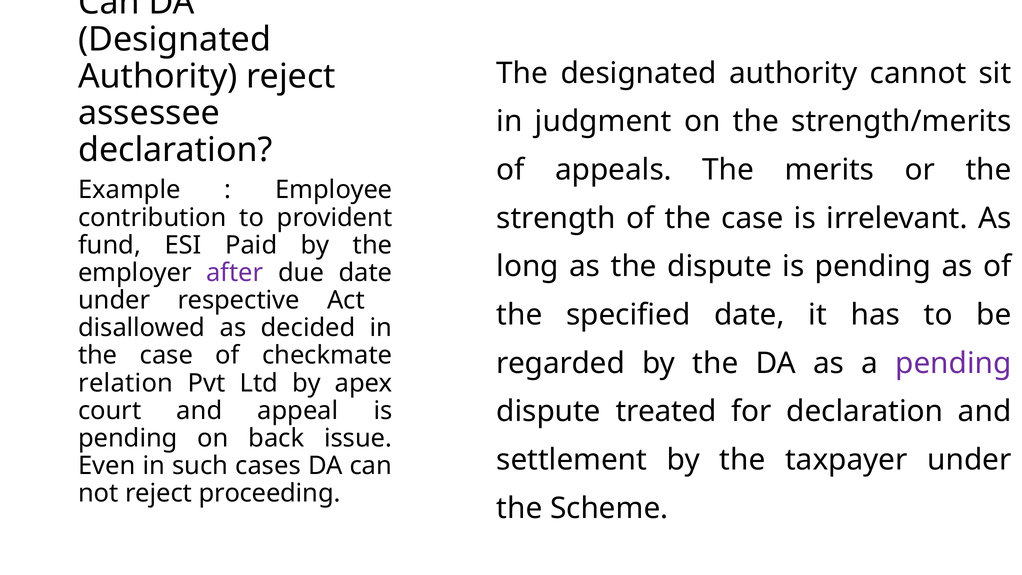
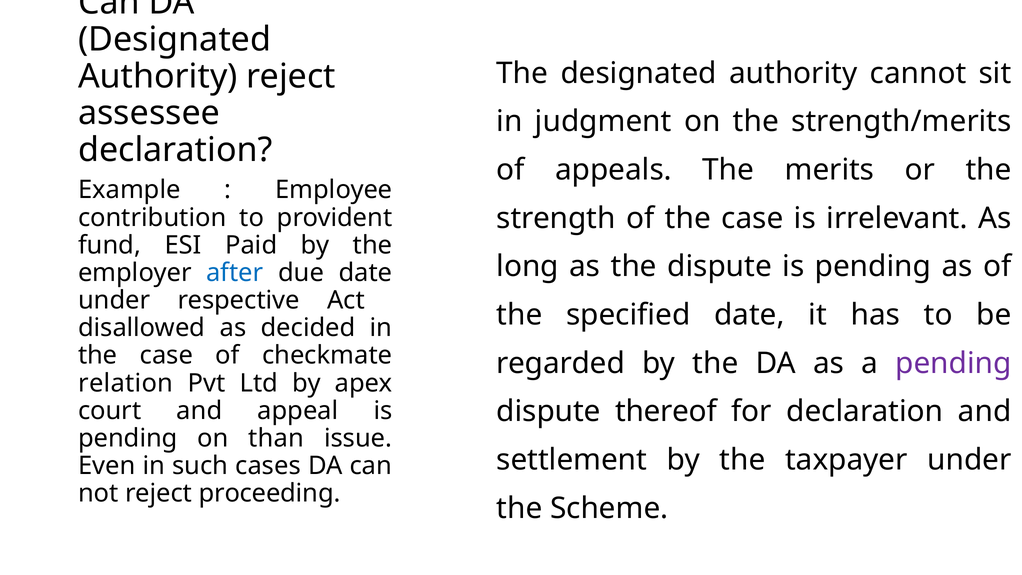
after colour: purple -> blue (235, 273)
treated: treated -> thereof (666, 411)
back: back -> than (276, 438)
